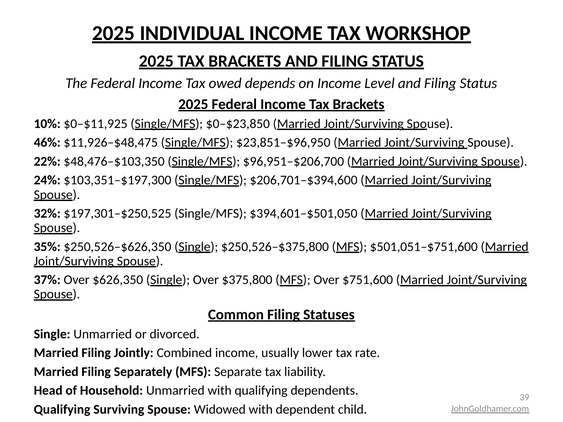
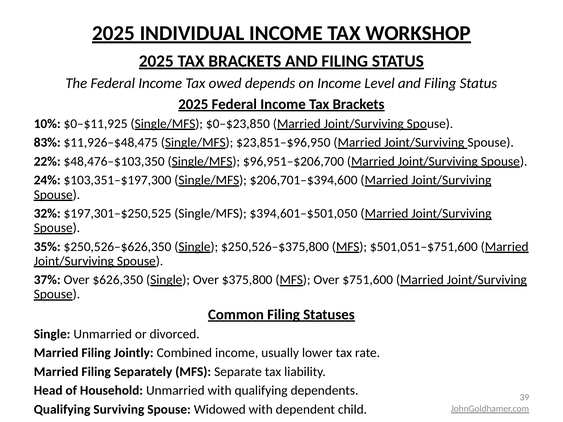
46%: 46% -> 83% (47, 143)
